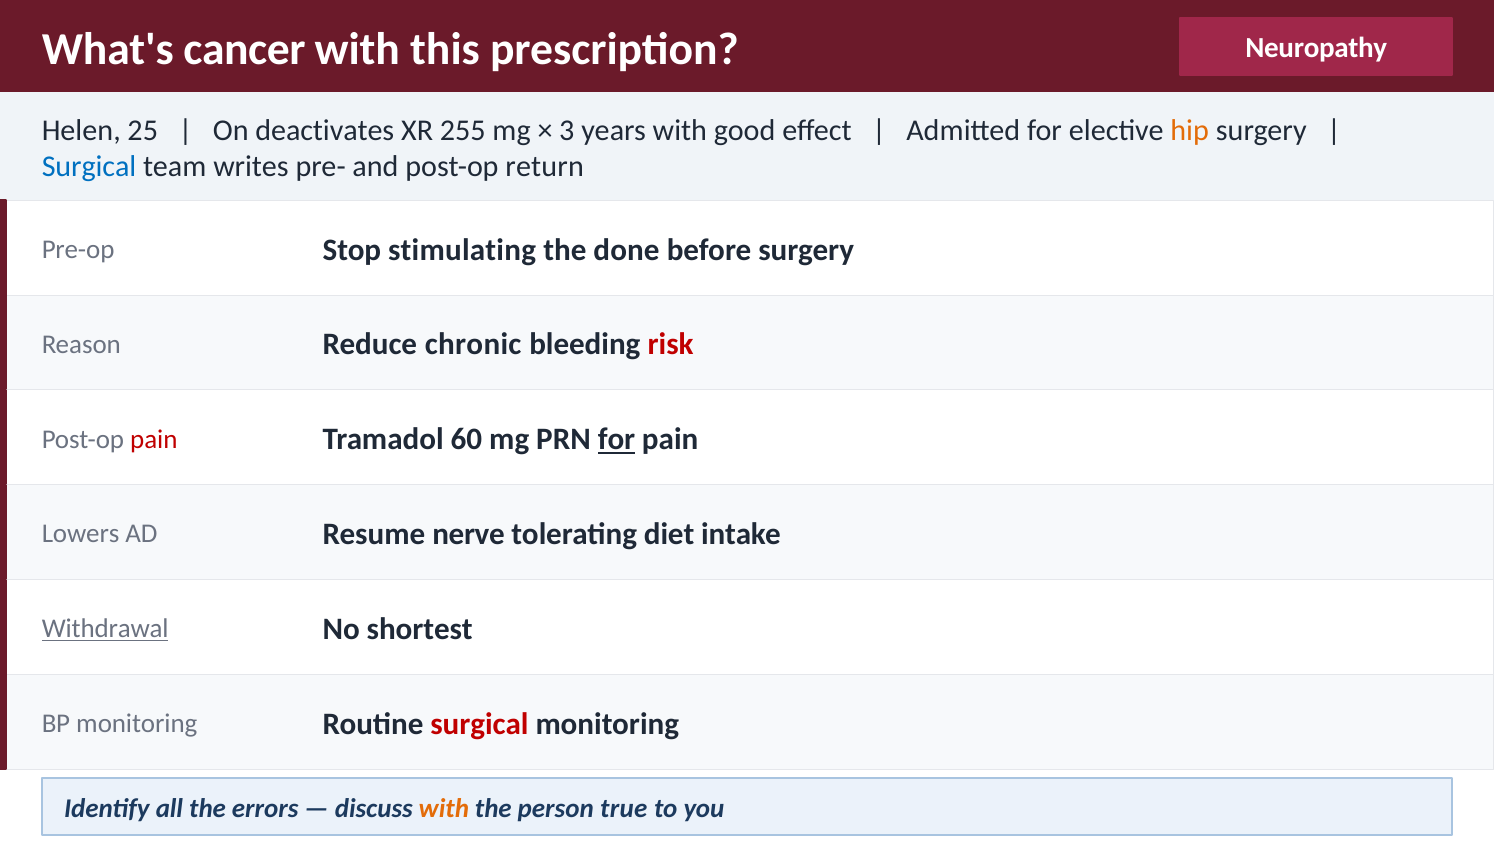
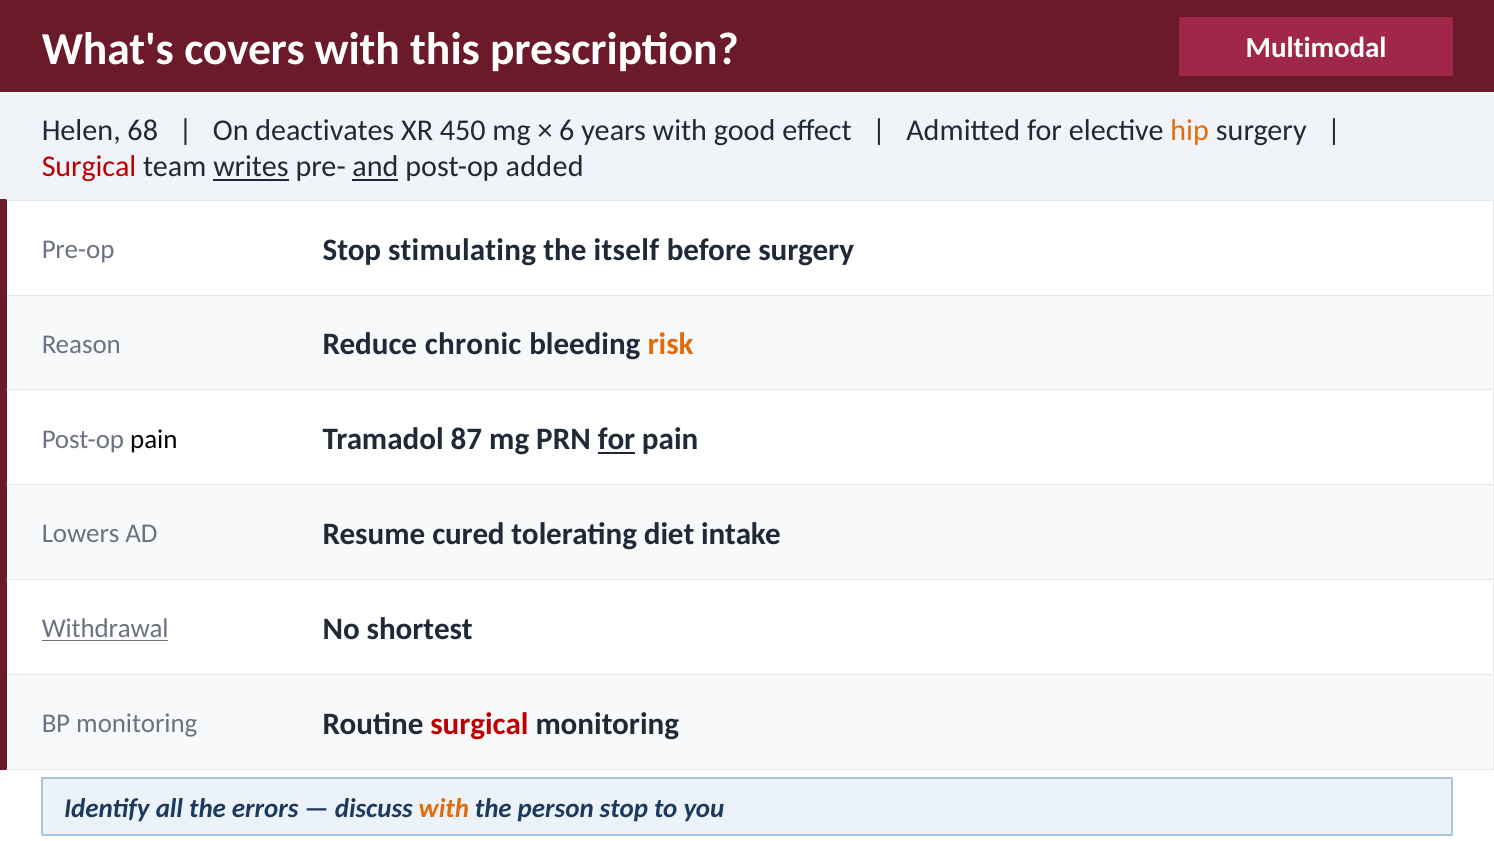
cancer: cancer -> covers (244, 50)
Neuropathy: Neuropathy -> Multimodal (1316, 48)
25: 25 -> 68 (143, 130)
255: 255 -> 450 (463, 130)
3: 3 -> 6 (567, 130)
Surgical colour: blue -> red (89, 167)
writes underline: none -> present (251, 167)
and underline: none -> present (375, 167)
return: return -> added (545, 167)
done: done -> itself (626, 250)
risk colour: red -> orange (671, 344)
pain colour: red -> black (154, 439)
60: 60 -> 87 (466, 439)
nerve: nerve -> cured (468, 534)
person true: true -> stop (624, 808)
